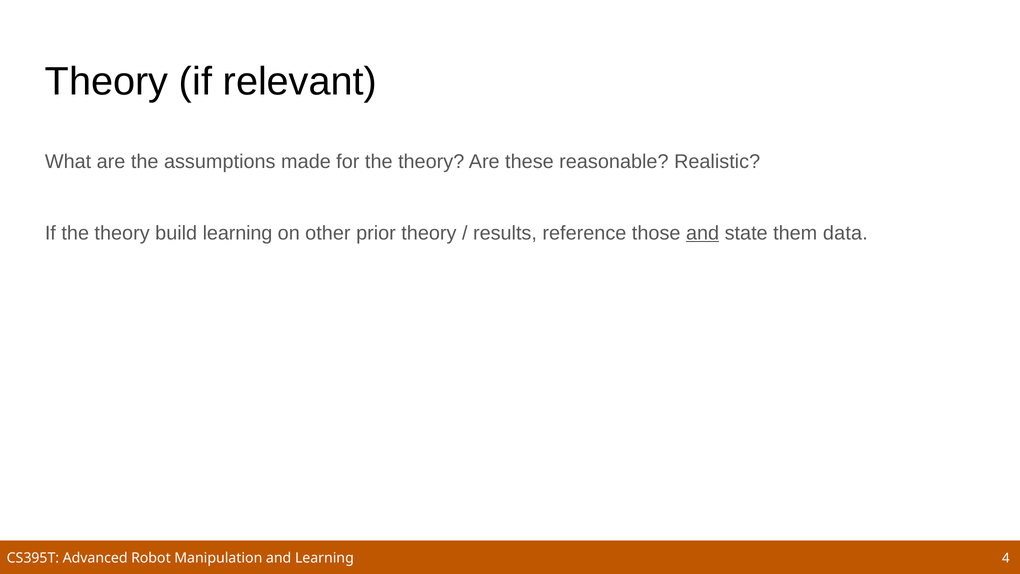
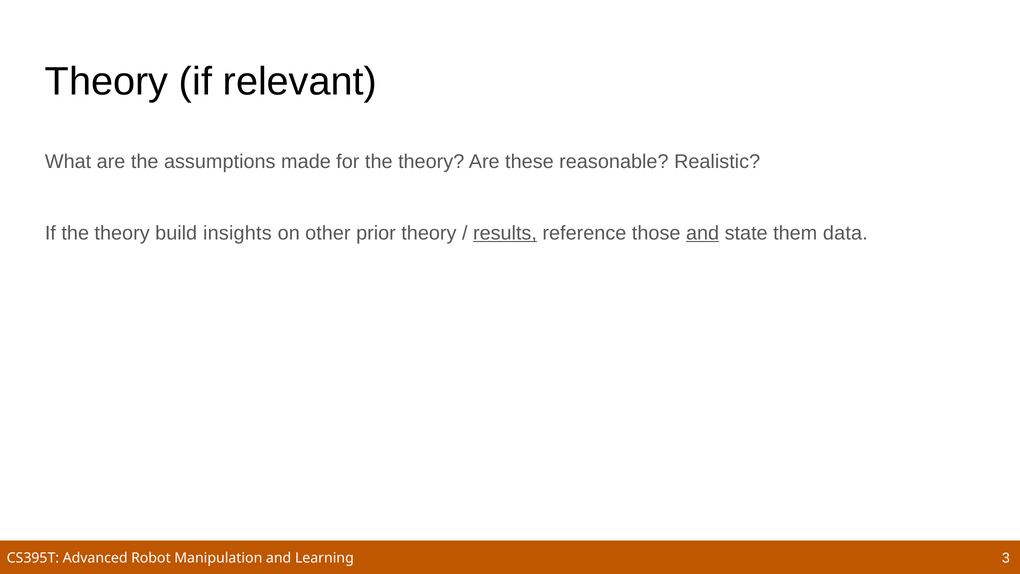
build learning: learning -> insights (237, 233)
results underline: none -> present (505, 233)
4: 4 -> 3 (1006, 558)
